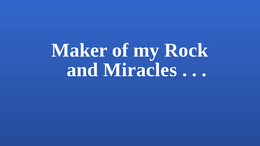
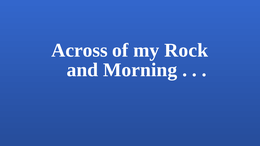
Maker: Maker -> Across (80, 50)
Miracles: Miracles -> Morning (140, 70)
